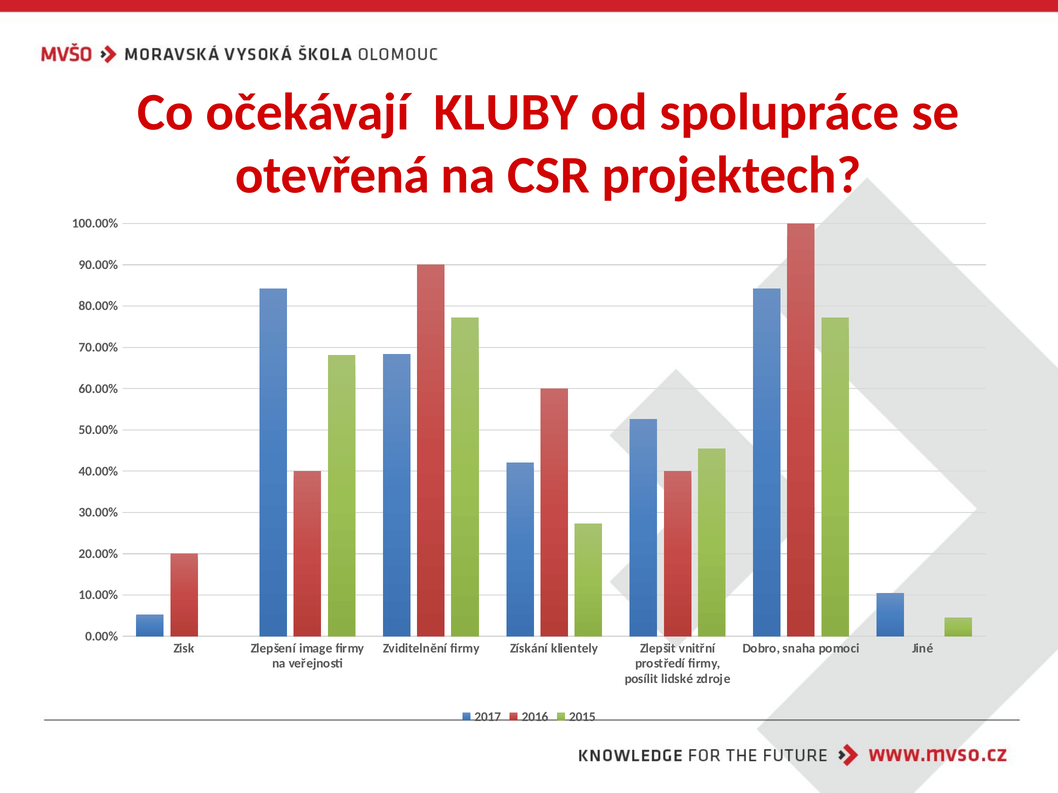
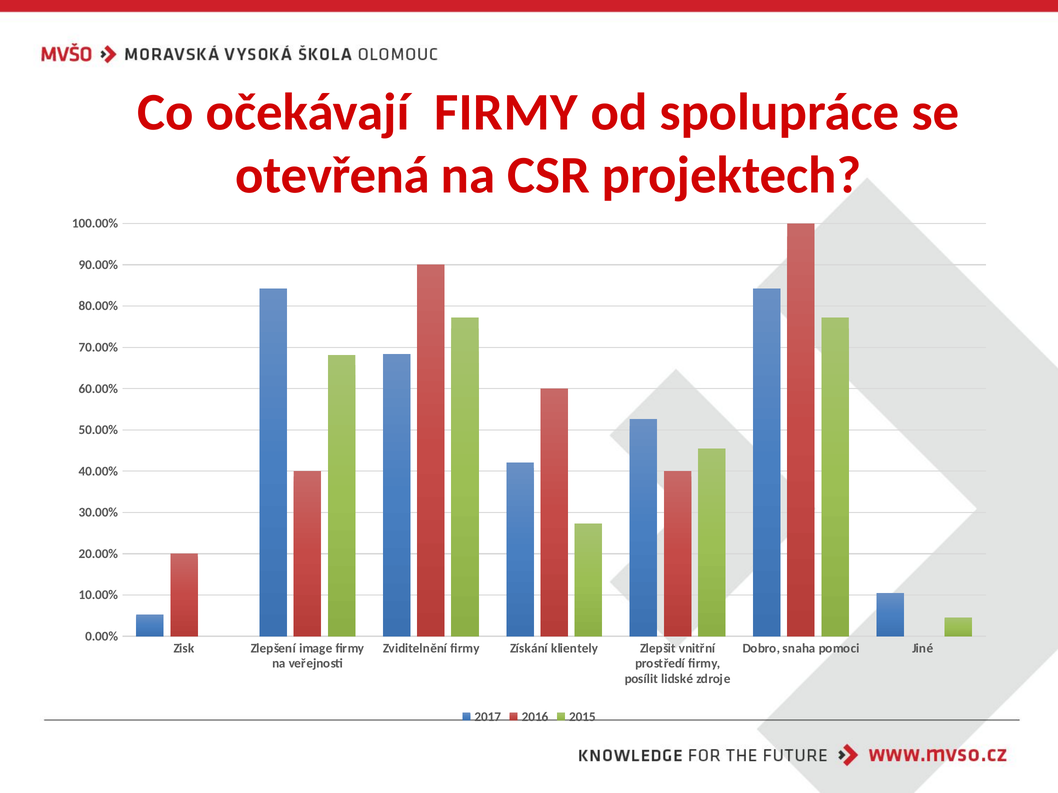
očekávají KLUBY: KLUBY -> FIRMY (506, 112)
